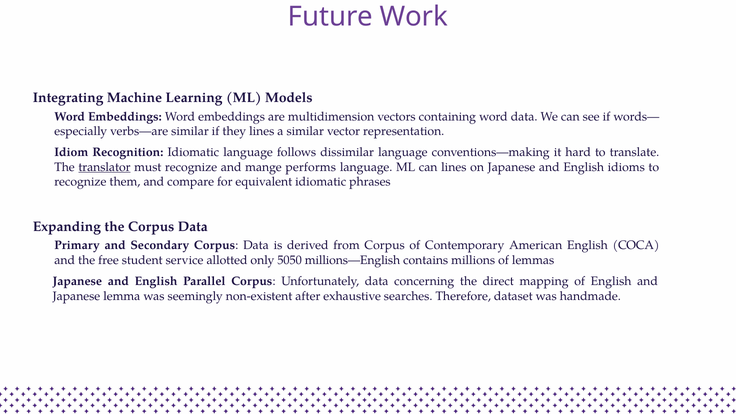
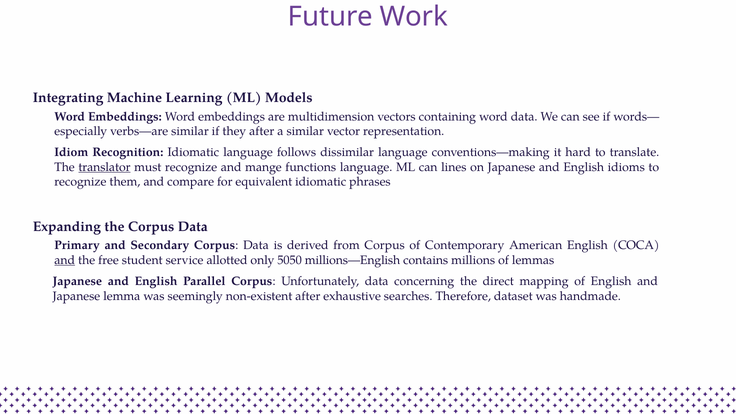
they lines: lines -> after (262, 131)
performs: performs -> functions (311, 167)
and underline: none -> present (65, 260)
